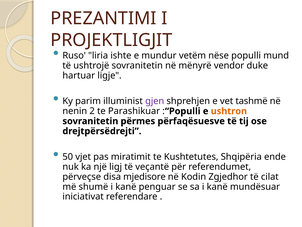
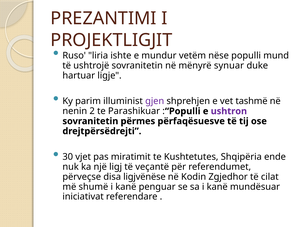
vendor: vendor -> synuar (229, 65)
ushtron colour: orange -> purple (229, 111)
50: 50 -> 30 (68, 156)
mjedisore: mjedisore -> ligjvënëse (144, 176)
